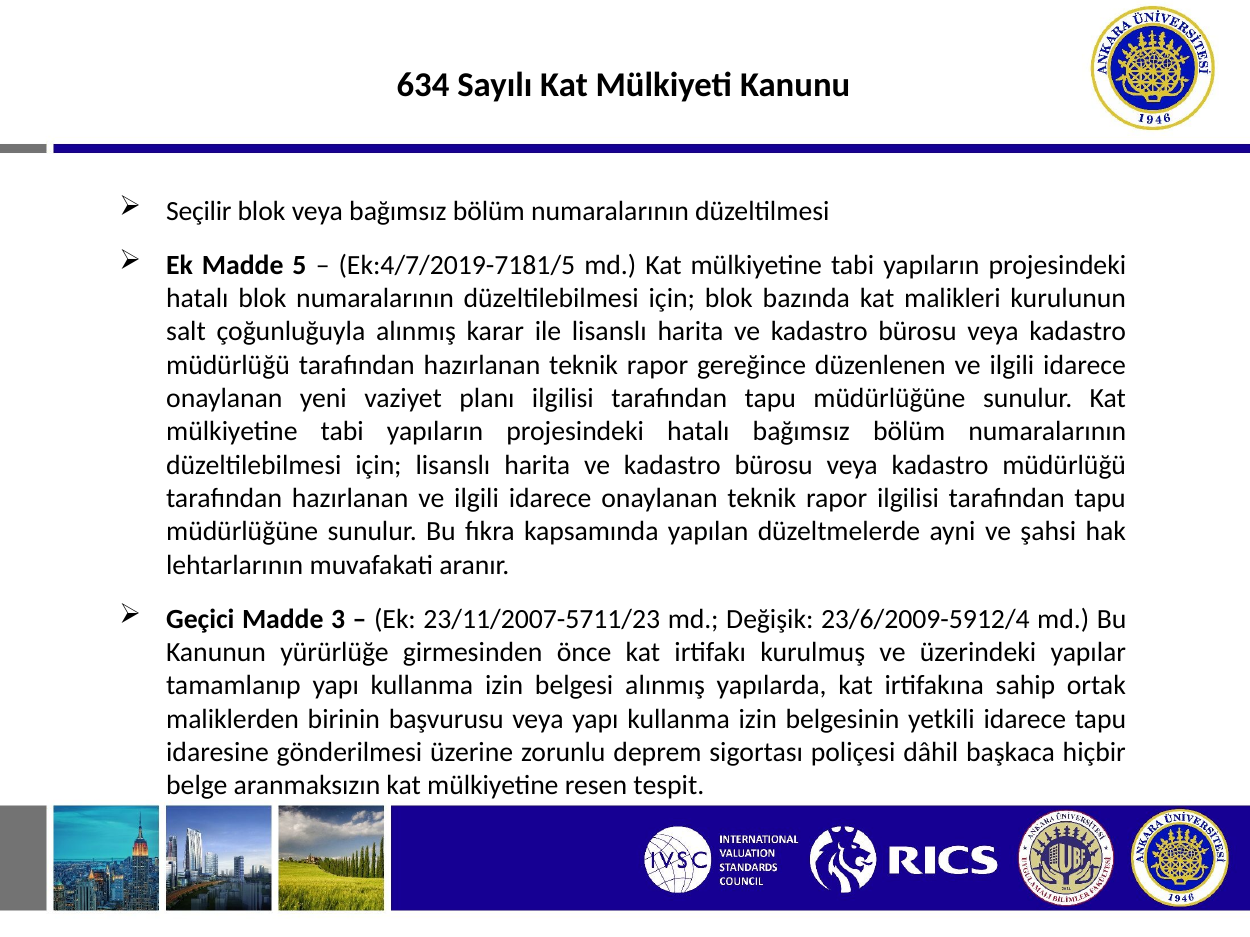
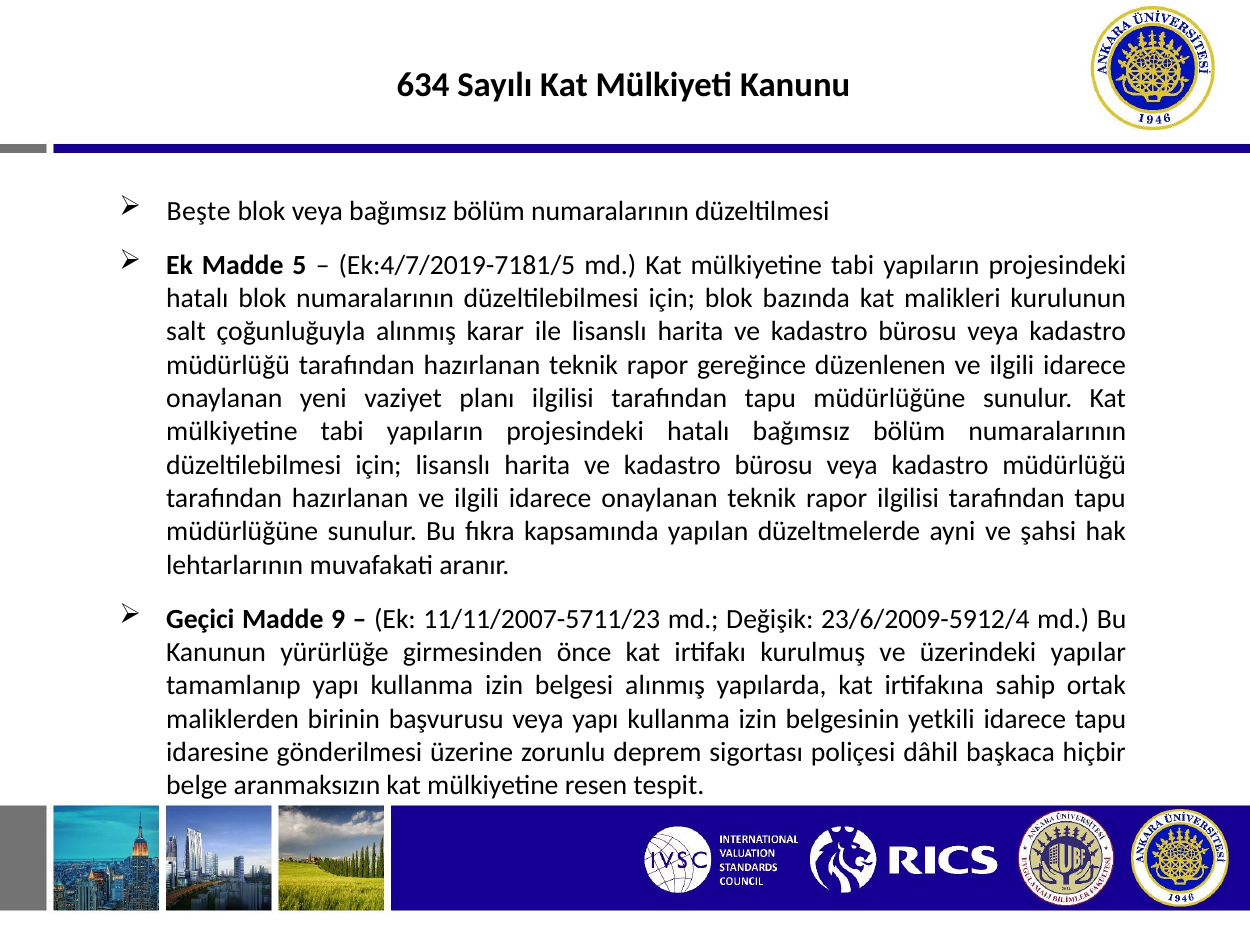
Seçilir: Seçilir -> Beşte (199, 211)
3: 3 -> 9 (338, 619)
23/11/2007-5711/23: 23/11/2007-5711/23 -> 11/11/2007-5711/23 (542, 619)
